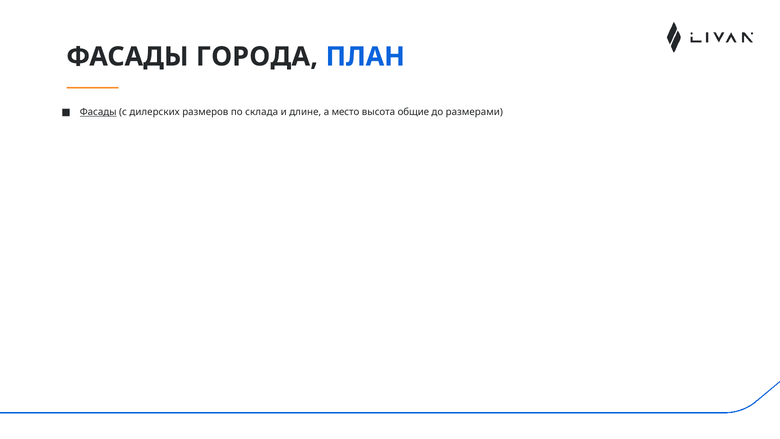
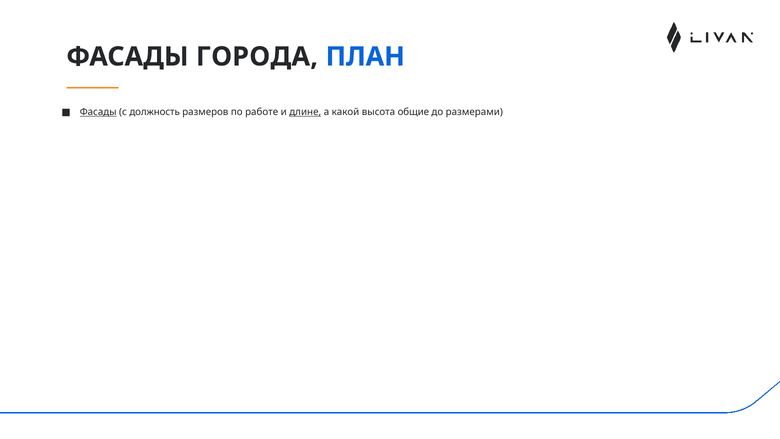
дилерских: дилерских -> должность (155, 112)
склада: склада -> работе (262, 112)
длине underline: none -> present (305, 112)
место: место -> какой (345, 112)
